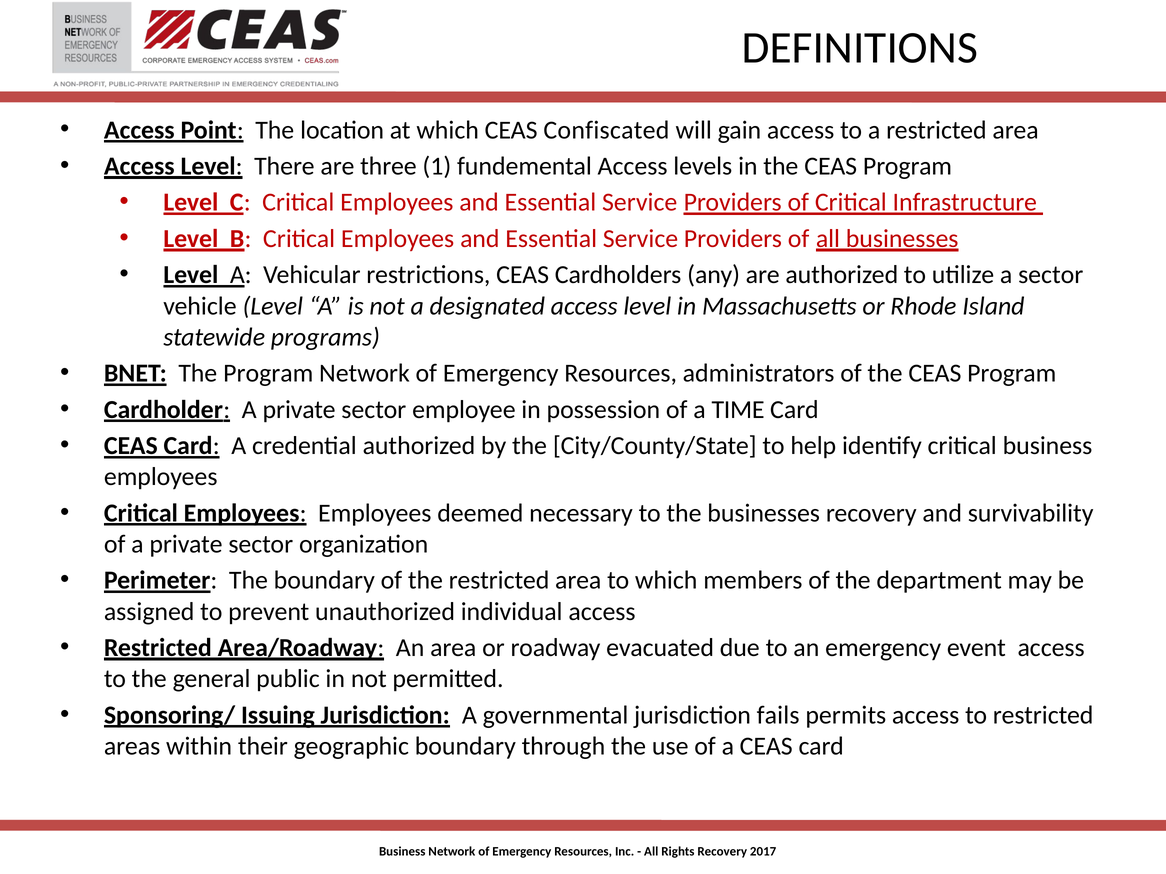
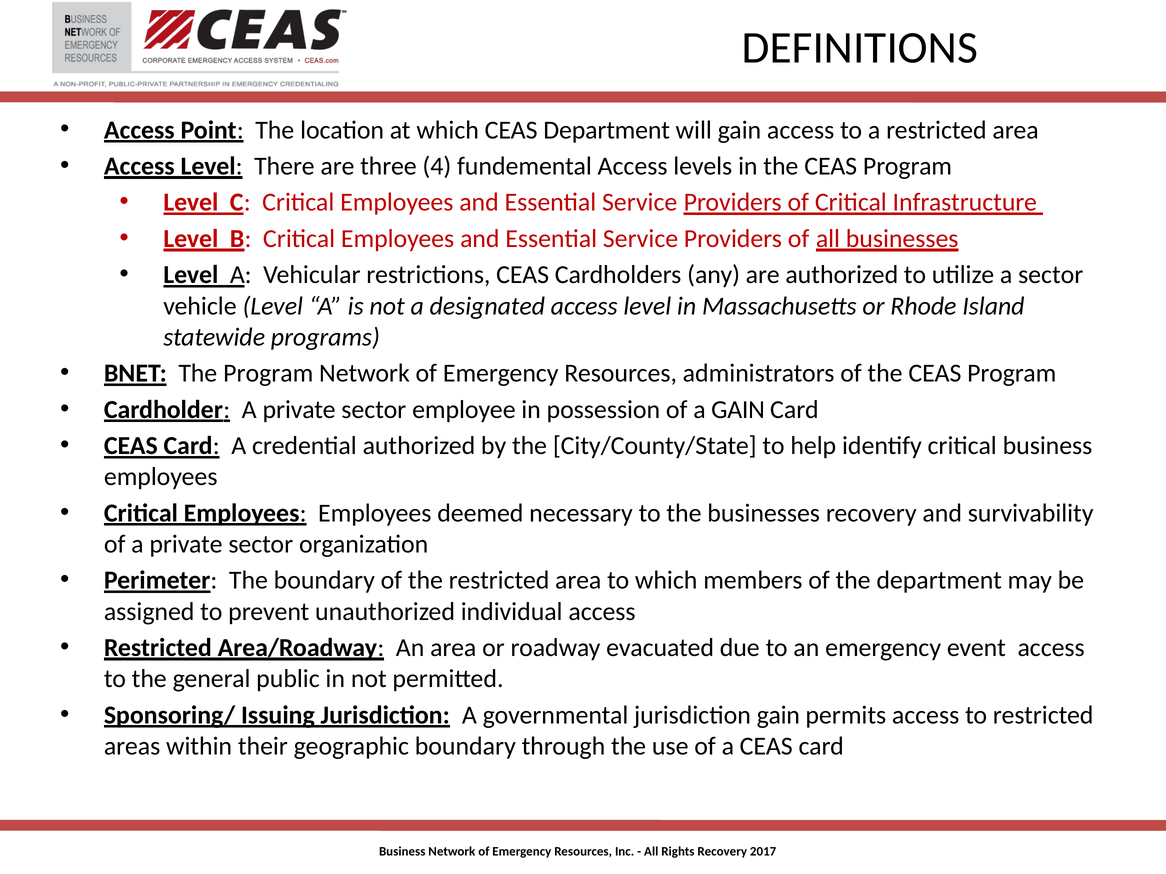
CEAS Confiscated: Confiscated -> Department (607, 130)
1: 1 -> 4 (437, 166)
a TIME: TIME -> GAIN (738, 410)
jurisdiction fails: fails -> gain (778, 715)
